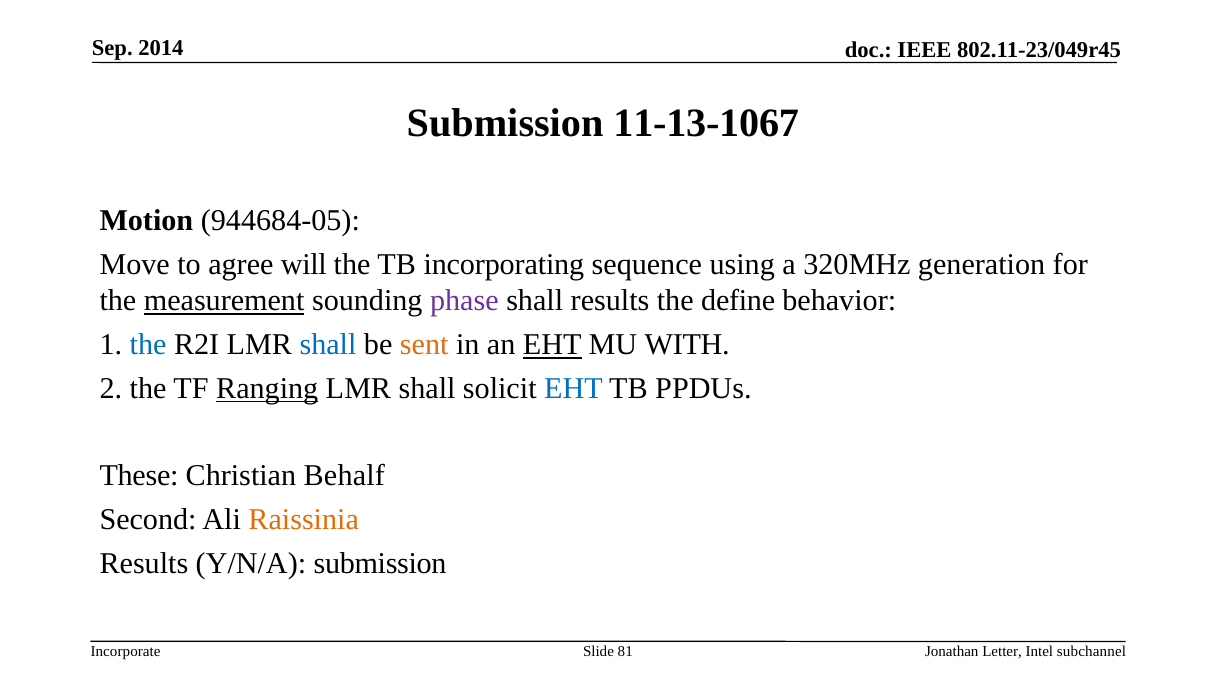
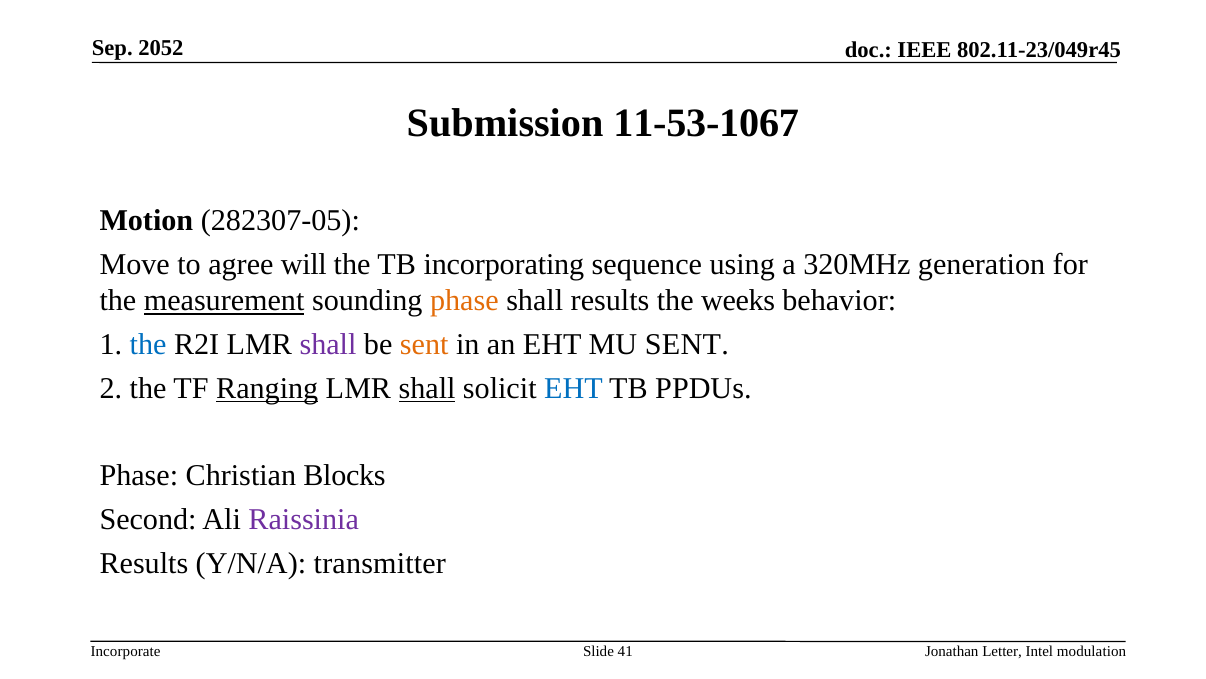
2014: 2014 -> 2052 (161, 48)
11-13-1067: 11-13-1067 -> 11-53-1067 (706, 123)
944684-05: 944684-05 -> 282307-05 (280, 221)
phase colour: purple -> orange (464, 301)
define: define -> weeks (738, 301)
shall colour: blue -> purple (328, 344)
EHT underline: present -> none (552, 344)
MU WITH: WITH -> SENT (687, 344)
shall underline: none -> present (427, 388)
These: These -> Phase (139, 476)
Behalf: Behalf -> Blocks (345, 476)
Raissinia colour: orange -> purple (304, 519)
Y/N/A submission: submission -> transmitter (380, 563)
81: 81 -> 41 (625, 651)
subchannel: subchannel -> modulation (1092, 651)
